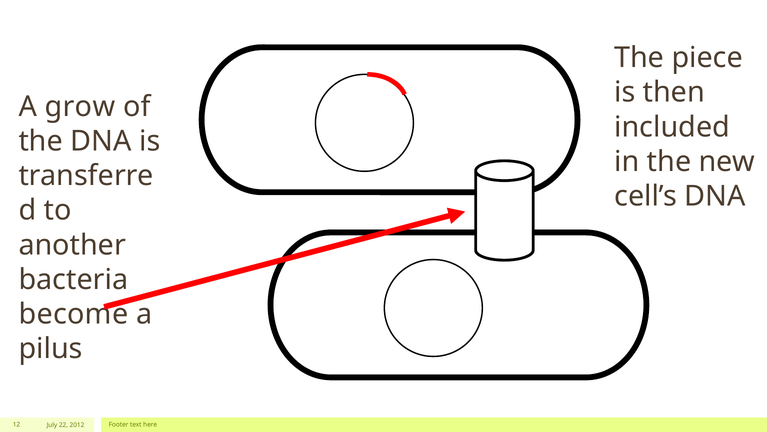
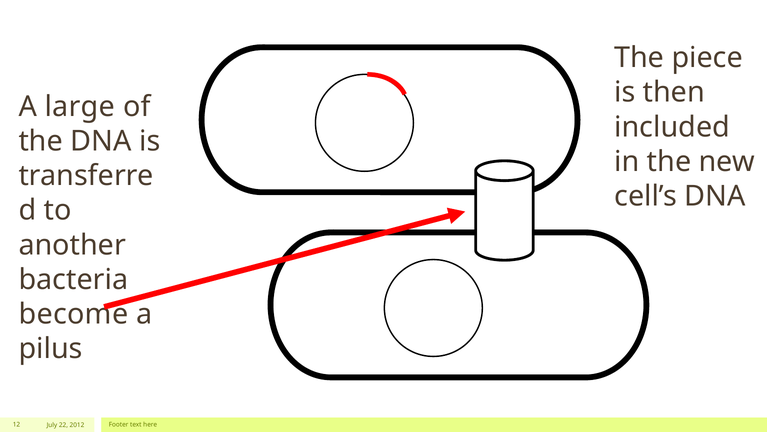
grow: grow -> large (80, 107)
